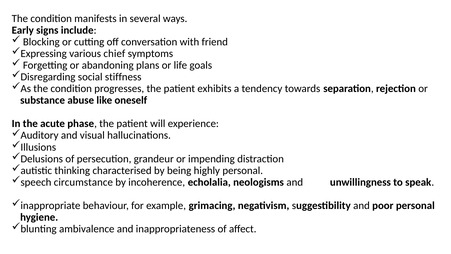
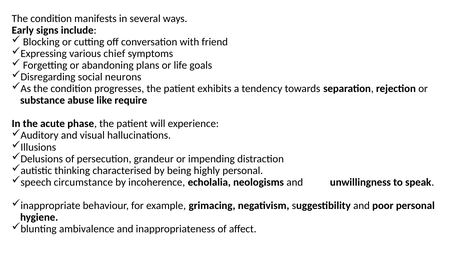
stiffness: stiffness -> neurons (123, 77)
oneself: oneself -> require (131, 100)
